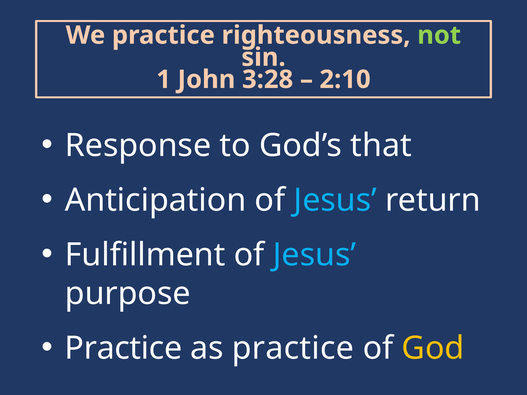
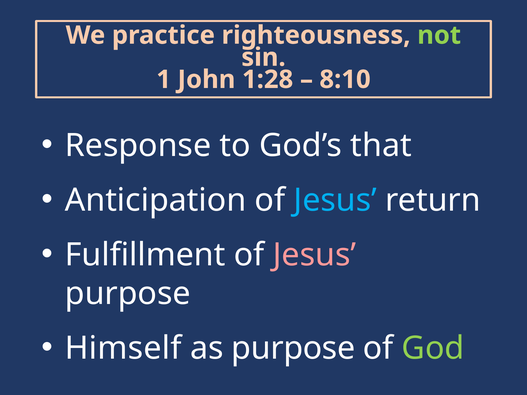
3:28: 3:28 -> 1:28 (268, 80)
2:10: 2:10 -> 8:10 (345, 80)
Jesus colour: light blue -> pink (314, 255)
Practice: Practice -> Himself (123, 349)
as practice: practice -> purpose (293, 349)
God colour: yellow -> light green (433, 349)
